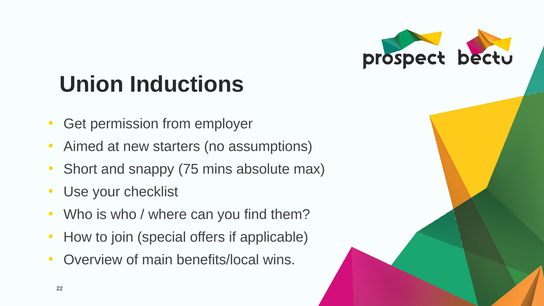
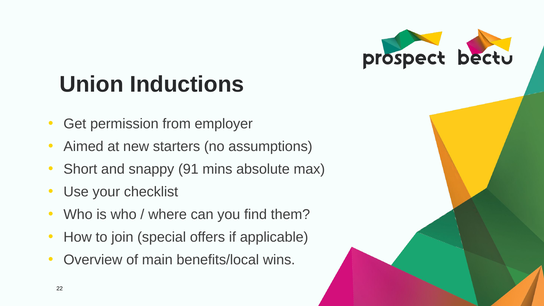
75: 75 -> 91 (188, 169)
